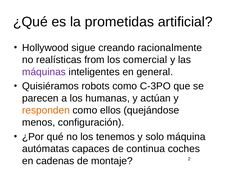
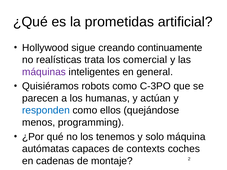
racionalmente: racionalmente -> continuamente (170, 48)
from: from -> trata (94, 60)
responden colour: orange -> blue (46, 111)
configuración: configuración -> programming (91, 123)
continua: continua -> contexts (146, 149)
